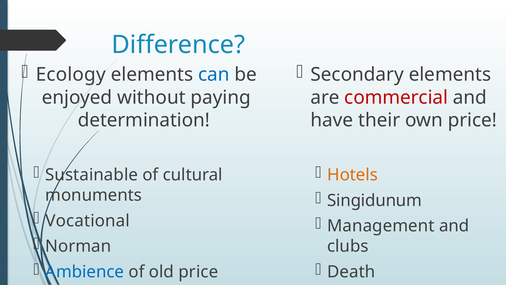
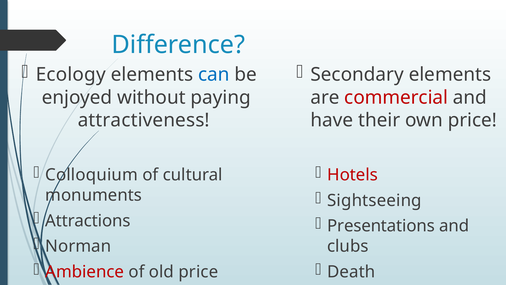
determination: determination -> attractiveness (144, 120)
Sustainable: Sustainable -> Colloquium (92, 175)
Hotels colour: orange -> red (353, 175)
Singidunum: Singidunum -> Sightseeing (374, 200)
Vocational: Vocational -> Attractions (88, 221)
Management: Management -> Presentations (381, 226)
Ambience colour: blue -> red (85, 272)
